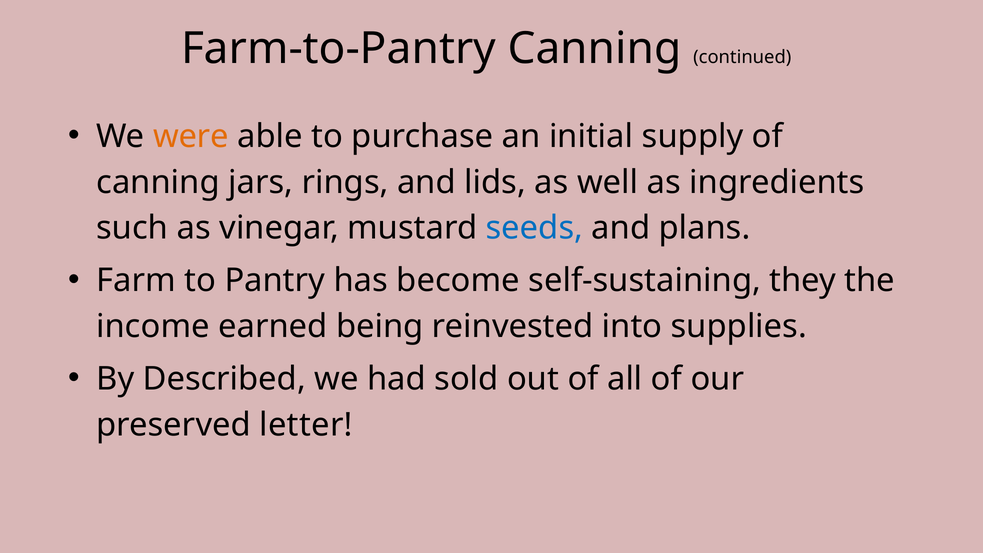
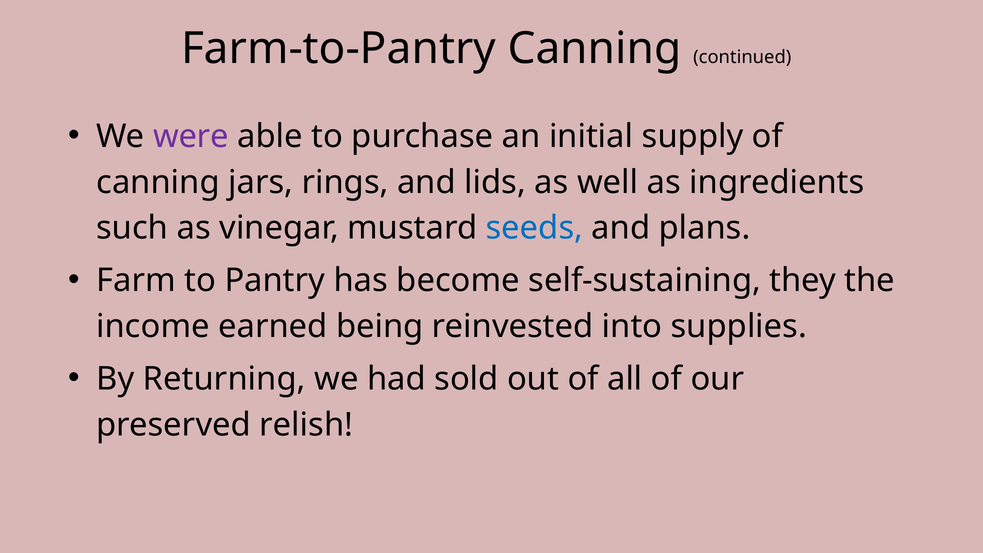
were colour: orange -> purple (191, 136)
Described: Described -> Returning (224, 379)
letter: letter -> relish (306, 425)
